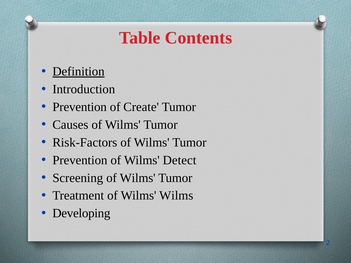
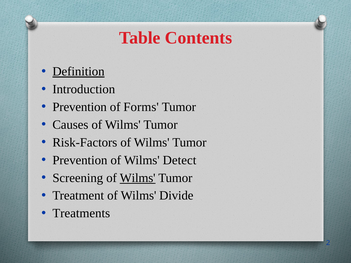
Create: Create -> Forms (141, 107)
Wilms underline: none -> present (138, 178)
Wilms Wilms: Wilms -> Divide (176, 196)
Developing: Developing -> Treatments (81, 213)
